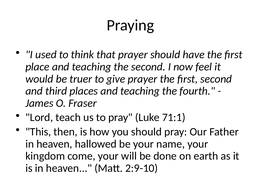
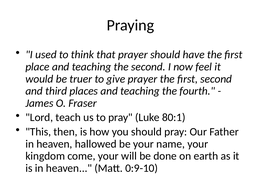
71:1: 71:1 -> 80:1 (174, 117)
2:9-10: 2:9-10 -> 0:9-10 (142, 168)
